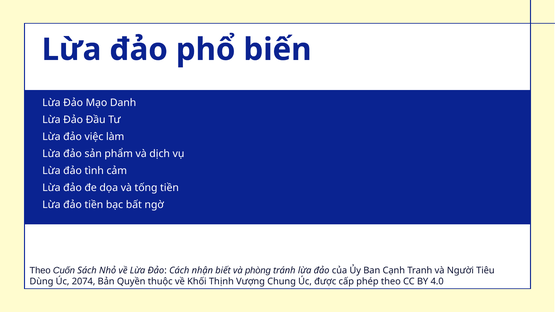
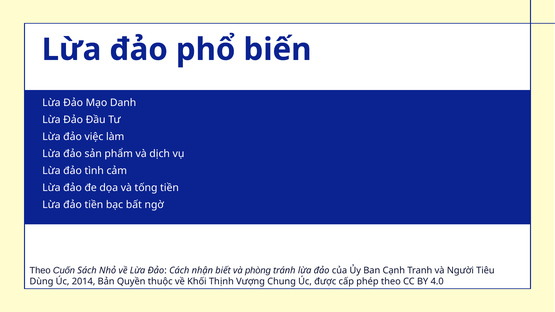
2074: 2074 -> 2014 (84, 282)
